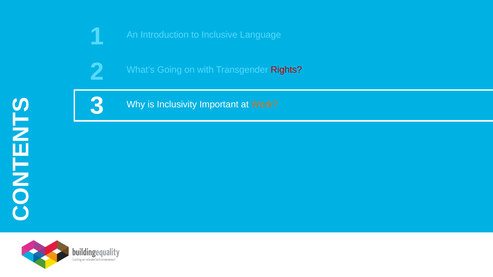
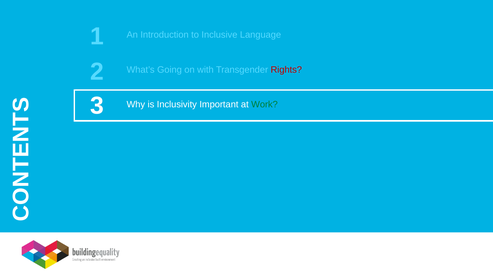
Work colour: orange -> green (265, 105)
